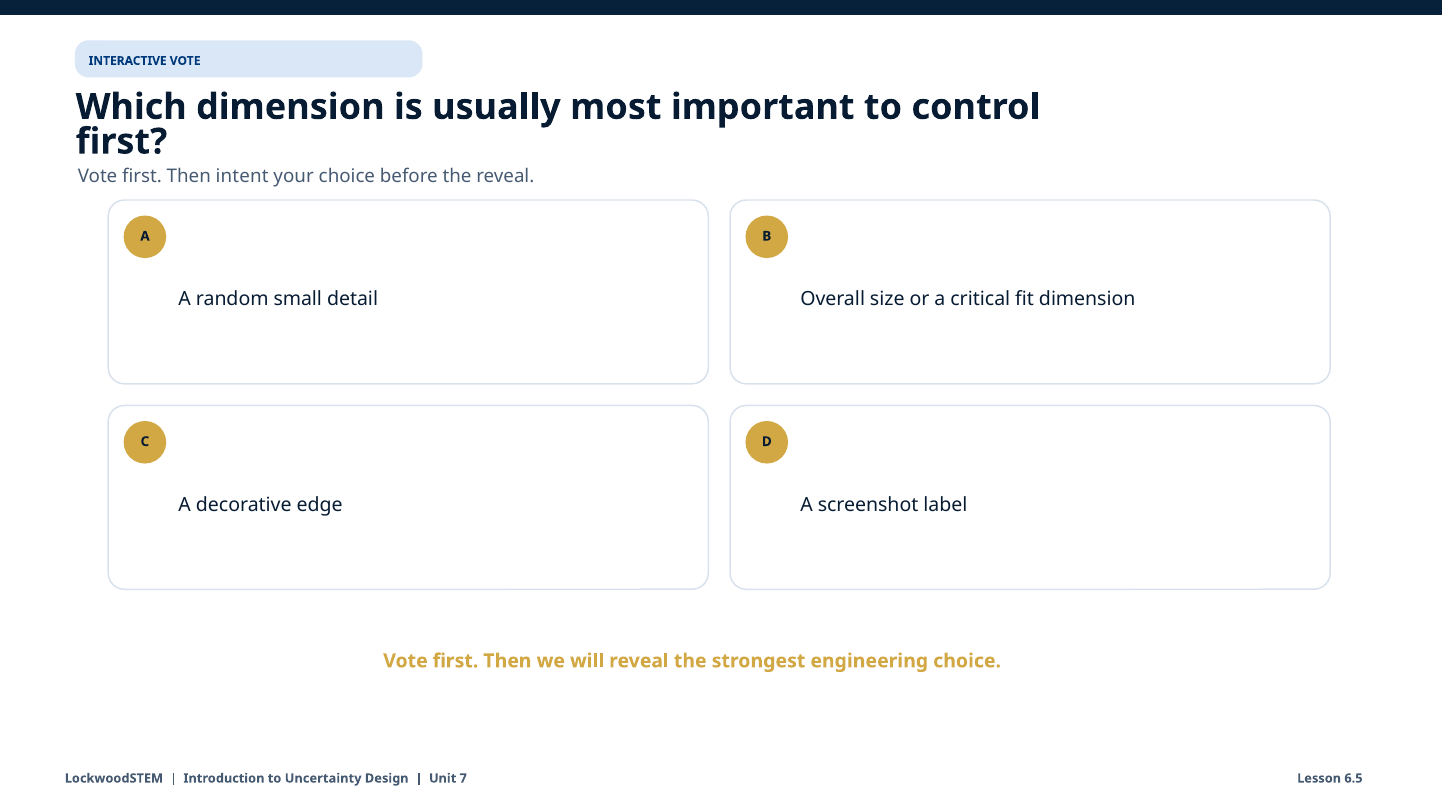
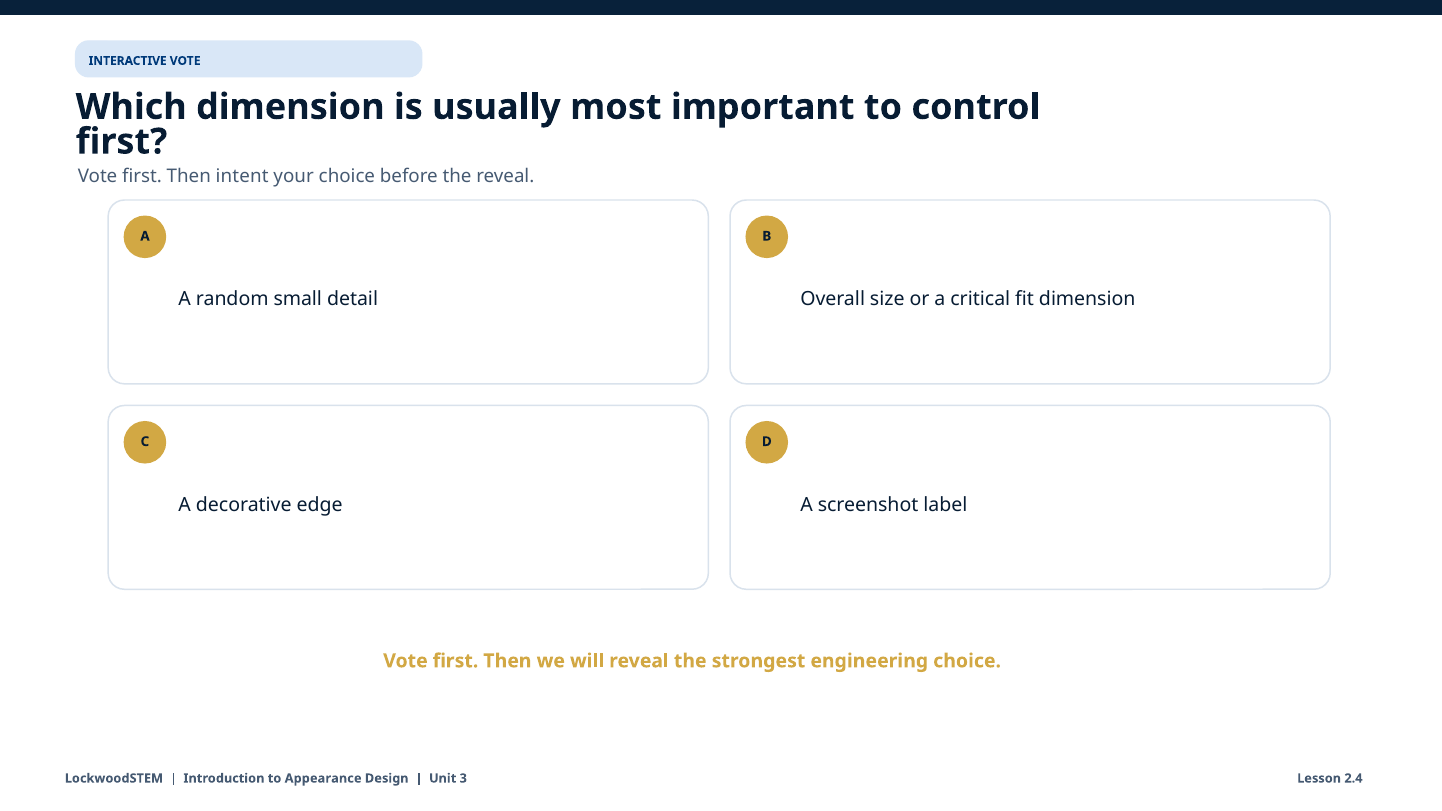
Uncertainty: Uncertainty -> Appearance (323, 778)
7: 7 -> 3 (463, 778)
6.5: 6.5 -> 2.4 (1353, 778)
